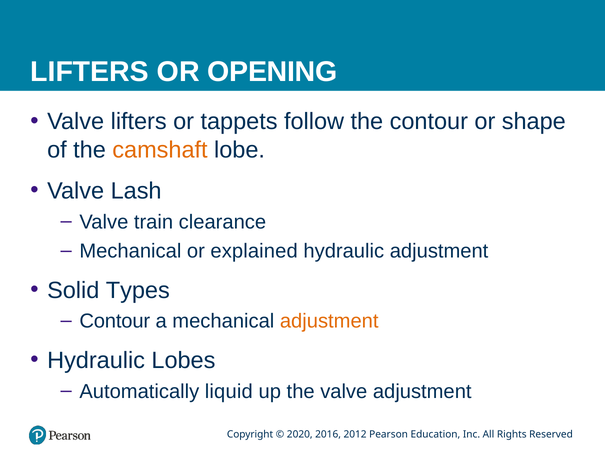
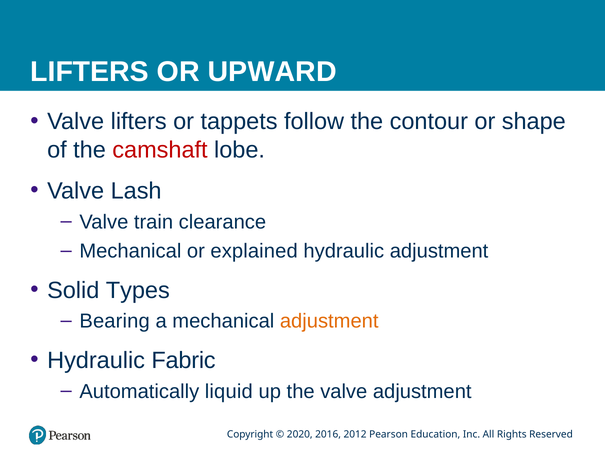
OPENING: OPENING -> UPWARD (272, 72)
camshaft colour: orange -> red (160, 150)
Contour: Contour -> Bearing (115, 321)
Lobes: Lobes -> Fabric (184, 360)
